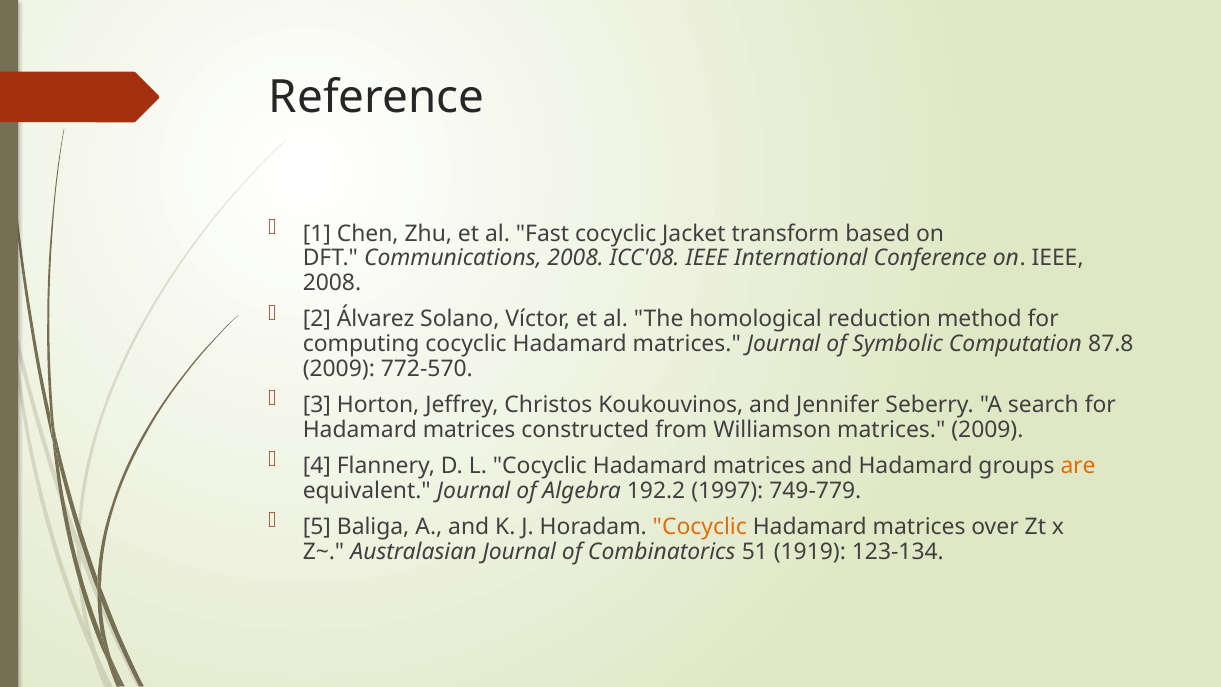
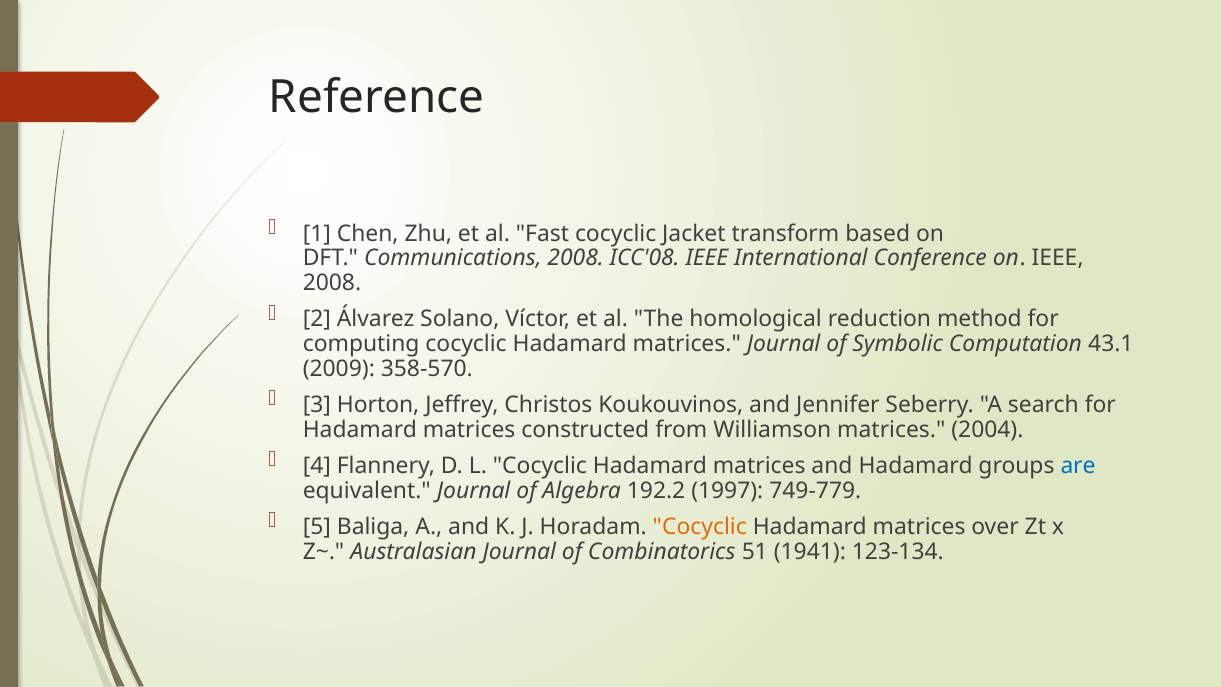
87.8: 87.8 -> 43.1 (1111, 344)
772-570: 772-570 -> 358-570 (427, 369)
matrices 2009: 2009 -> 2004 (987, 430)
are colour: orange -> blue (1078, 466)
1919: 1919 -> 1941 (810, 551)
